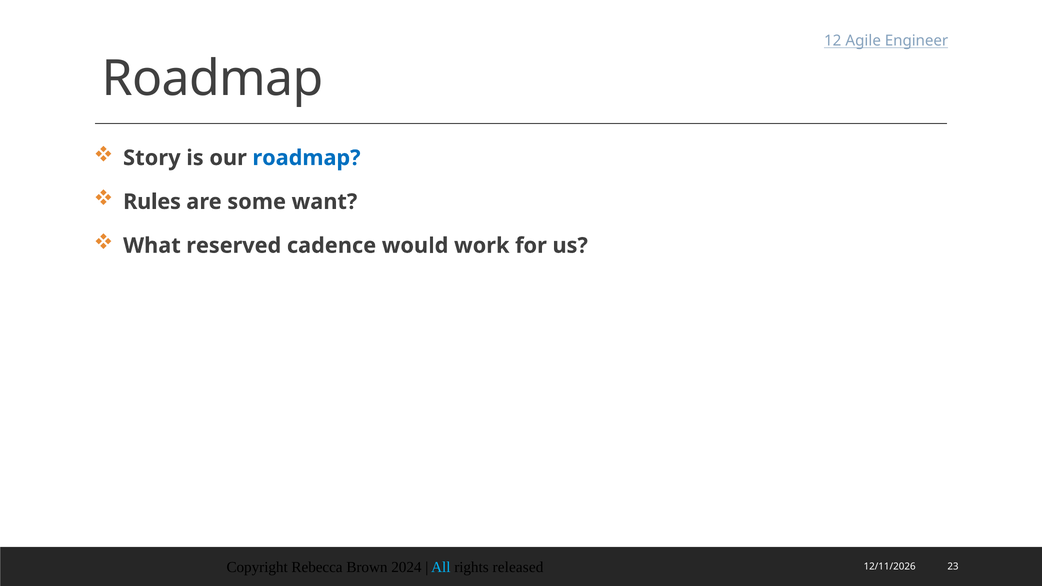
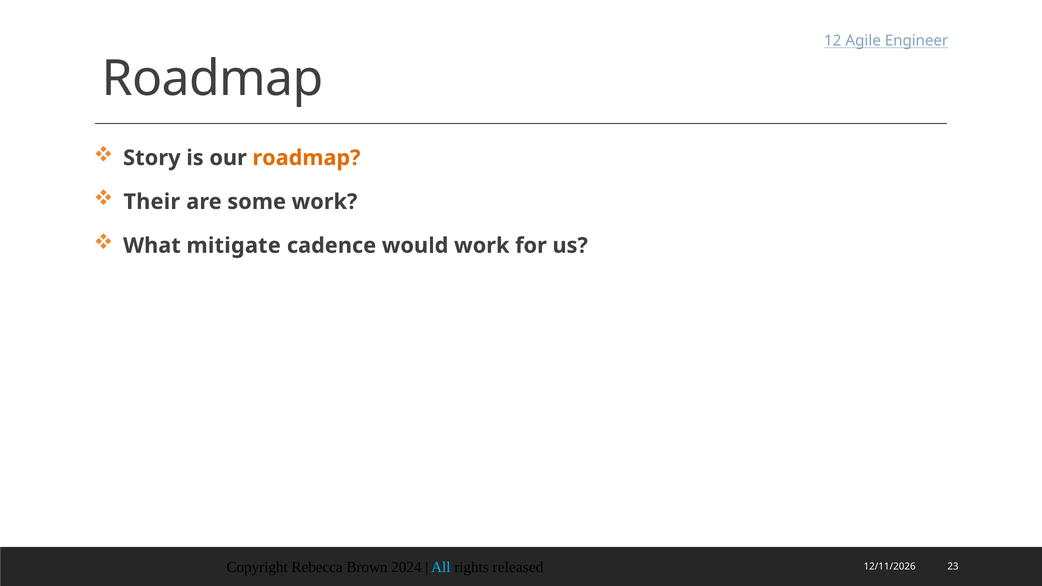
roadmap colour: blue -> orange (306, 158)
Rules: Rules -> Their (152, 202)
some want: want -> work (324, 202)
reserved: reserved -> mitigate (234, 246)
